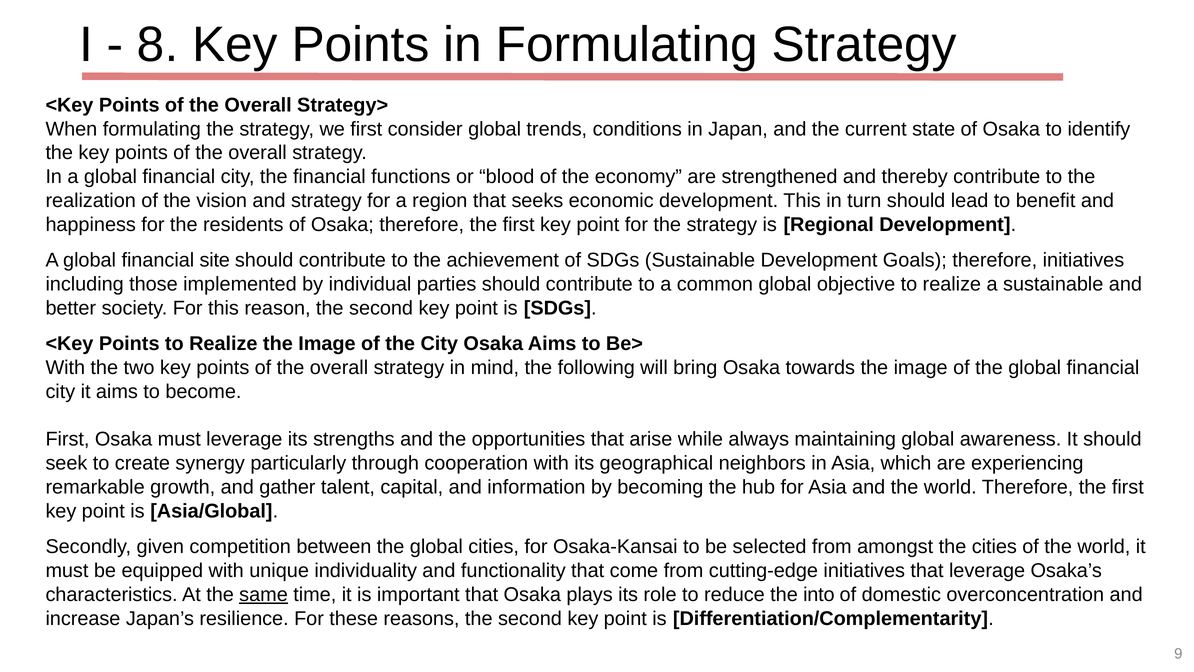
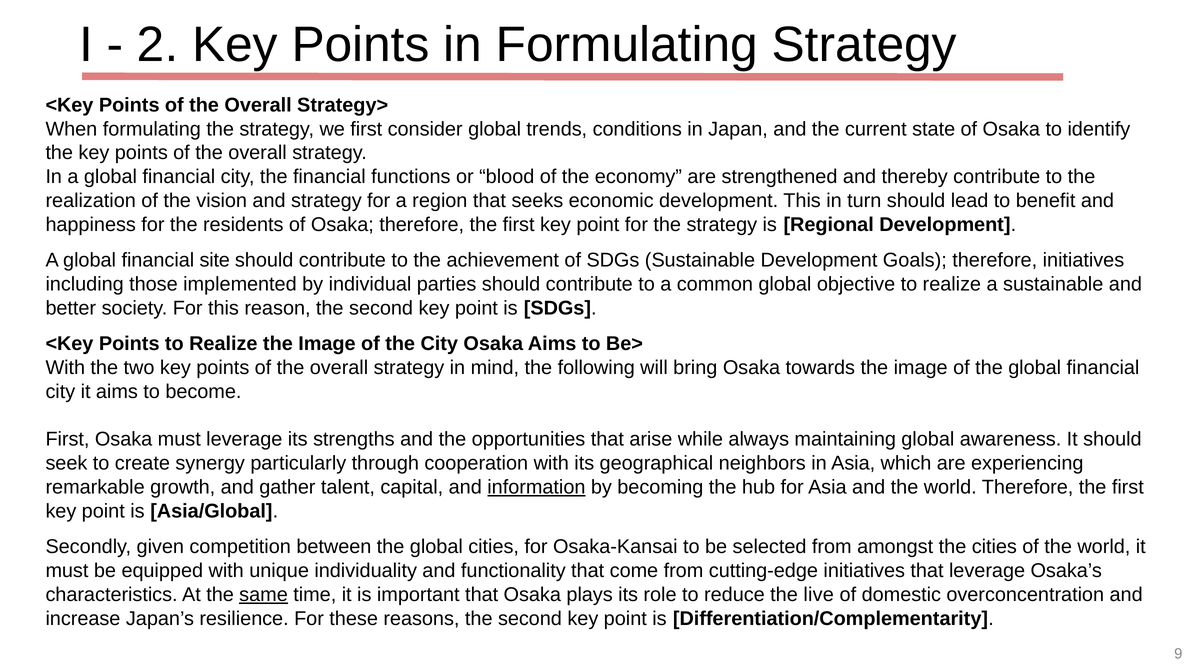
8: 8 -> 2 (158, 45)
information underline: none -> present (536, 487)
into: into -> live (819, 594)
